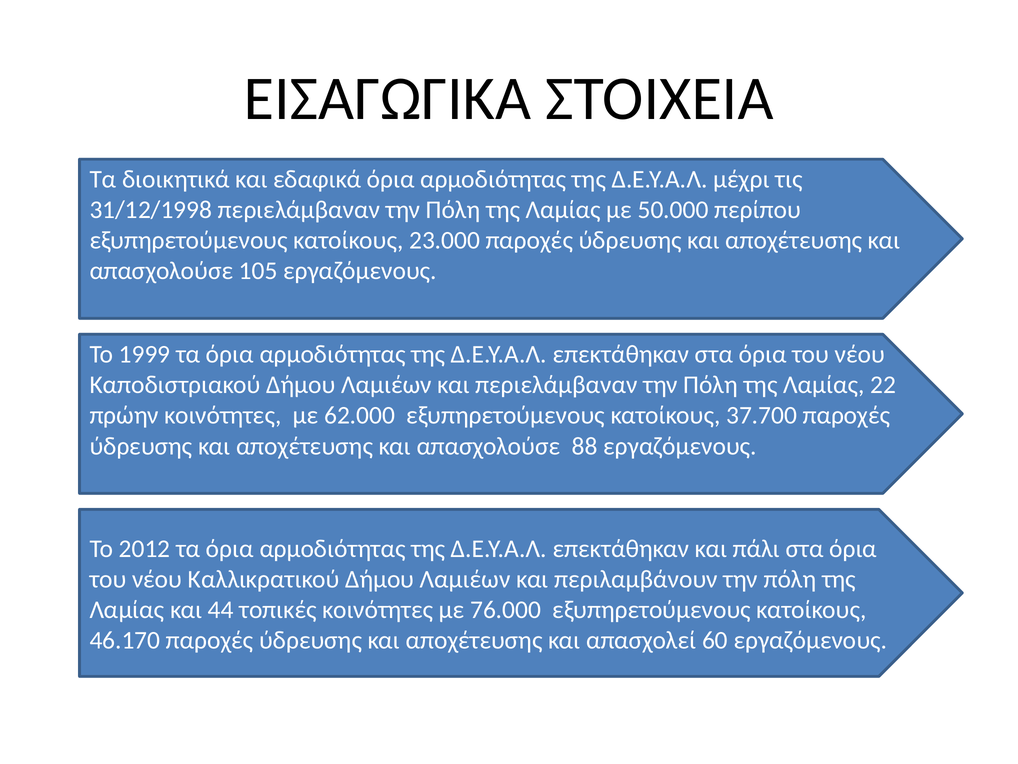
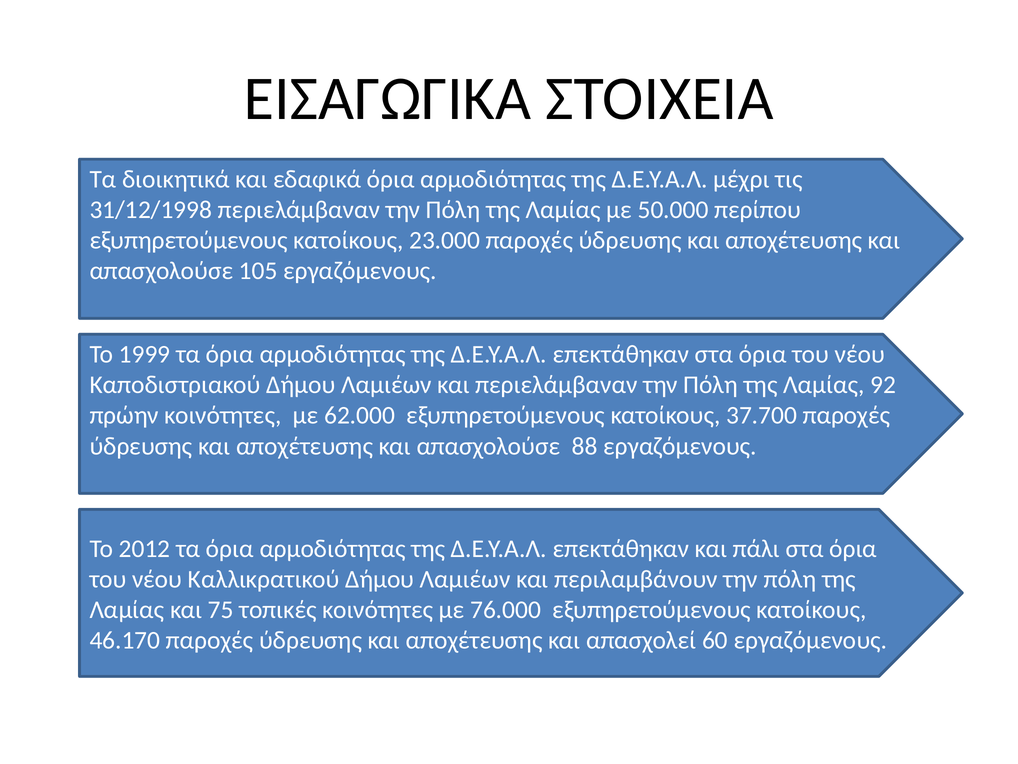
22: 22 -> 92 (883, 385)
44: 44 -> 75 (221, 610)
